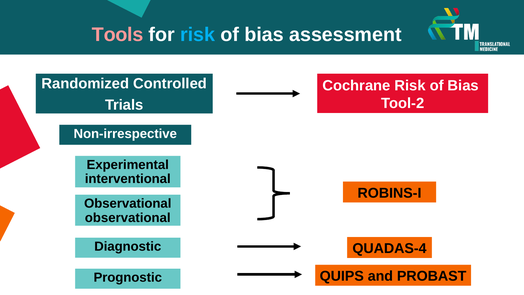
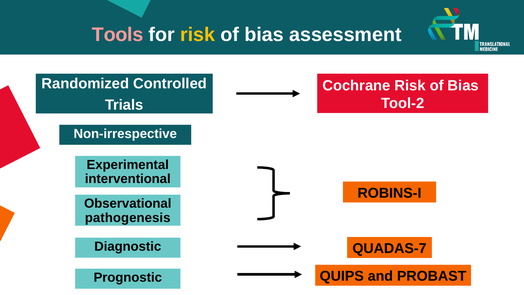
risk colour: light blue -> yellow (198, 35)
observational: observational -> pathogenesis (128, 218)
QUADAS-4: QUADAS-4 -> QUADAS-7 (389, 248)
